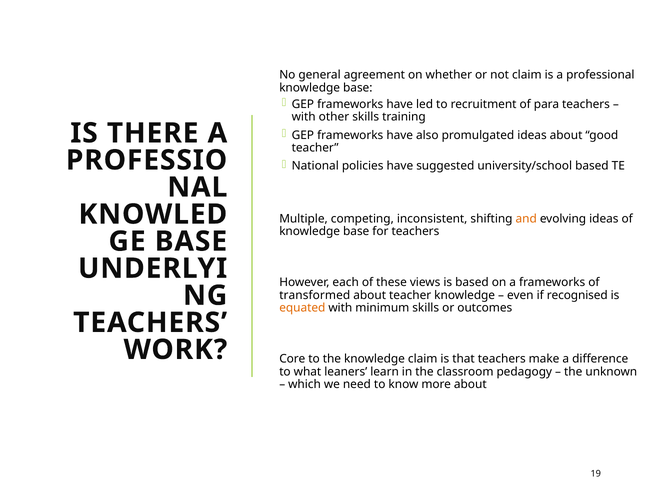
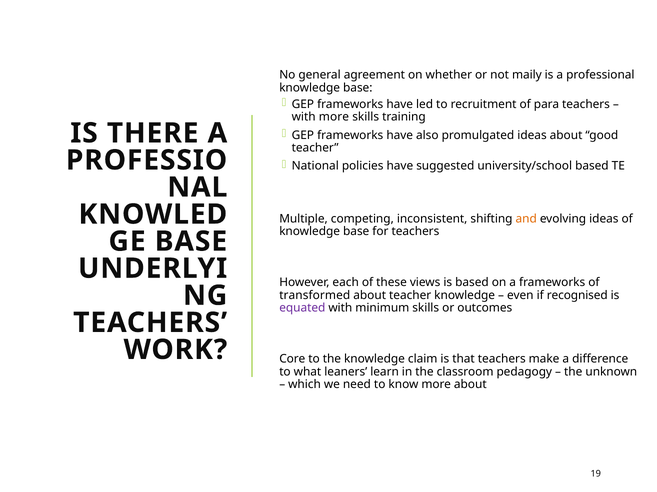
not claim: claim -> maily (527, 75)
with other: other -> more (334, 117)
equated colour: orange -> purple (302, 308)
